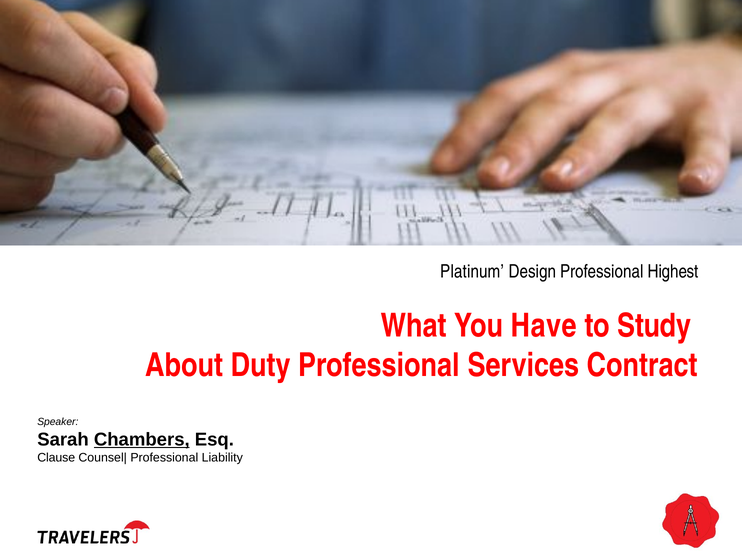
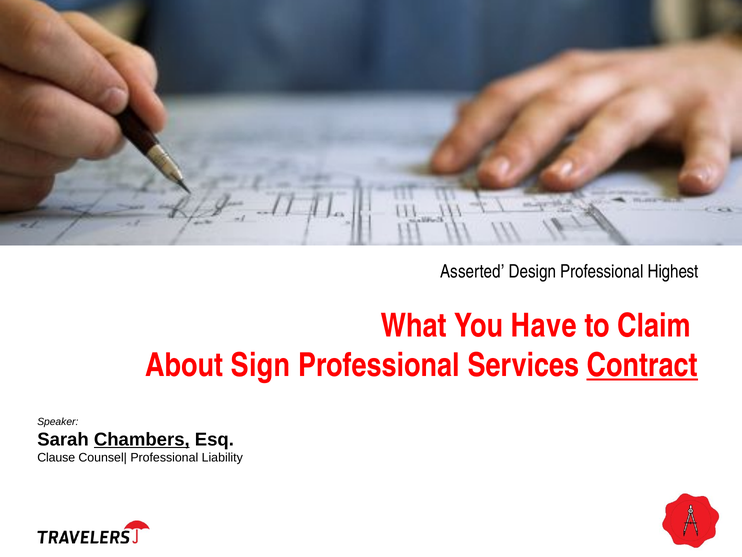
Platinum: Platinum -> Asserted (472, 271)
Study: Study -> Claim (654, 326)
Duty: Duty -> Sign (261, 365)
Contract underline: none -> present (642, 365)
